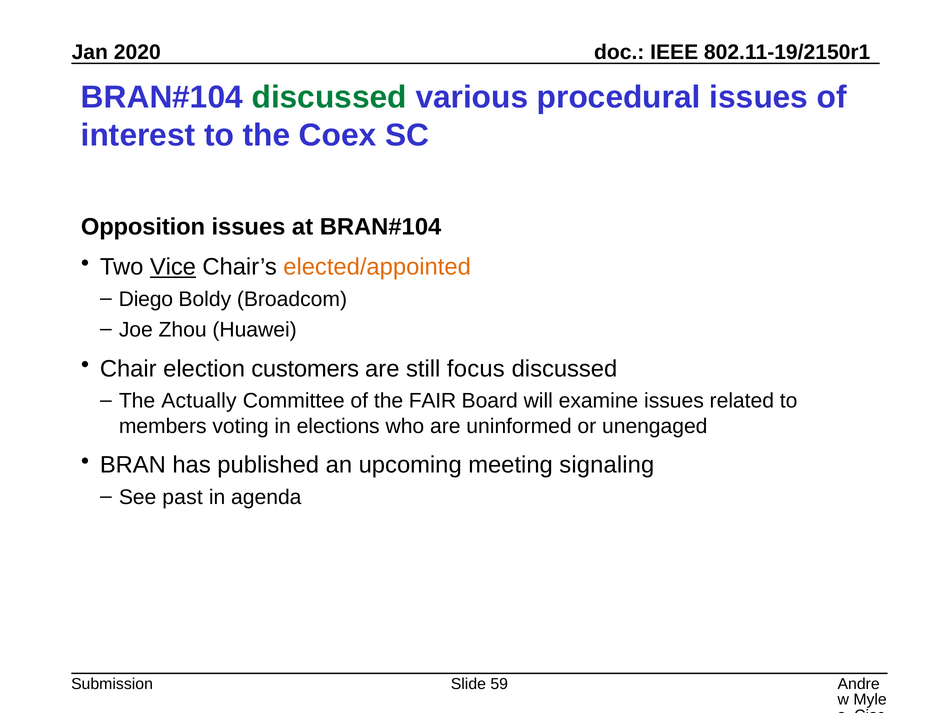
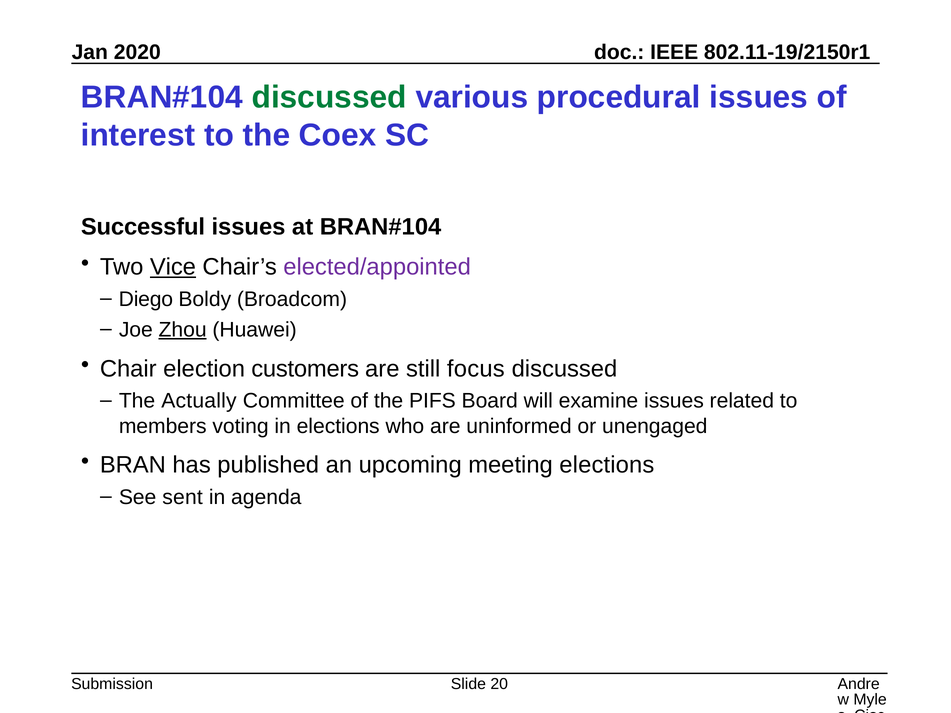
Opposition: Opposition -> Successful (143, 227)
elected/appointed colour: orange -> purple (377, 267)
Zhou underline: none -> present (183, 330)
FAIR: FAIR -> PIFS (432, 401)
meeting signaling: signaling -> elections (607, 465)
past: past -> sent (183, 497)
59: 59 -> 20 (499, 684)
